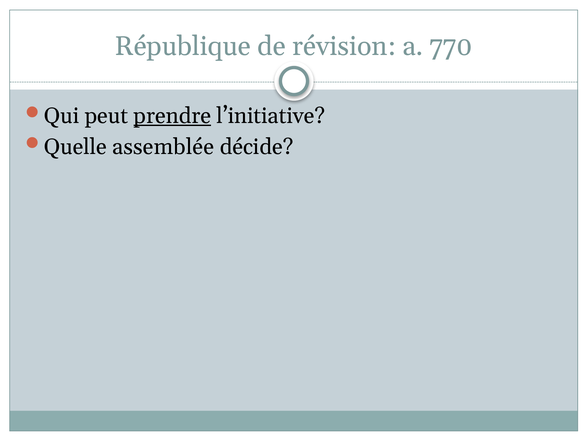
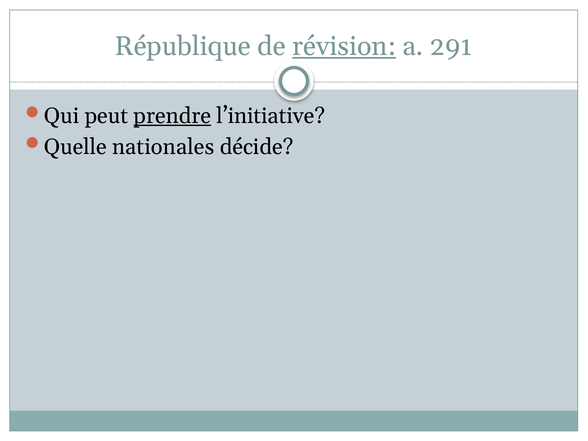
révision underline: none -> present (344, 46)
770: 770 -> 291 (451, 46)
assemblée: assemblée -> nationales (163, 147)
